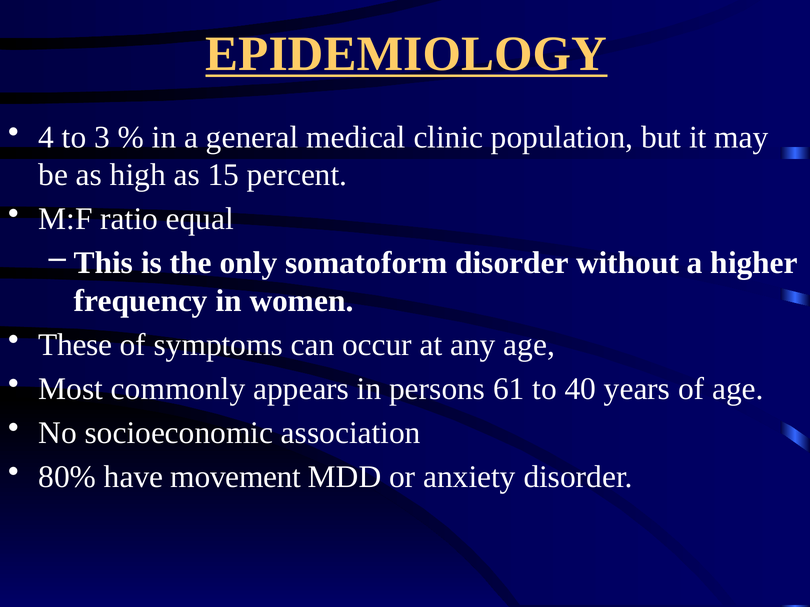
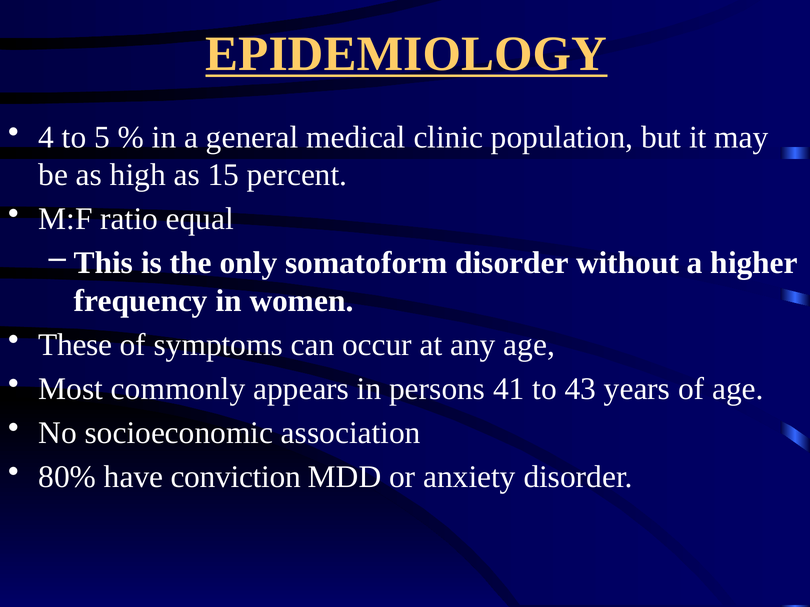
3: 3 -> 5 (102, 137)
61: 61 -> 41 (509, 389)
40: 40 -> 43 (580, 389)
movement: movement -> conviction (236, 477)
